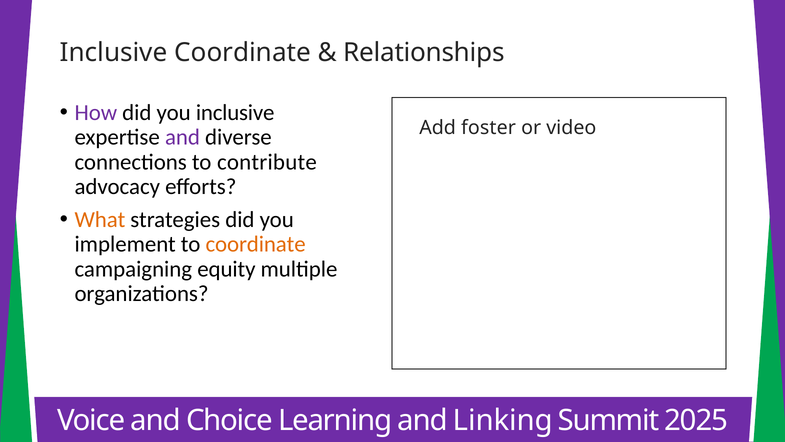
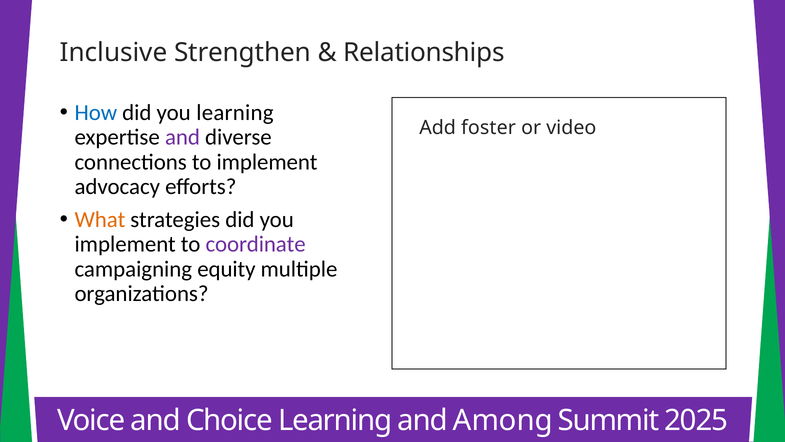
Inclusive Coordinate: Coordinate -> Strengthen (243, 52)
How colour: purple -> blue (96, 112)
you inclusive: inclusive -> learning (235, 112)
to contribute: contribute -> implement (267, 162)
coordinate colour: orange -> purple (256, 244)
Linking: Linking -> Among (503, 420)
